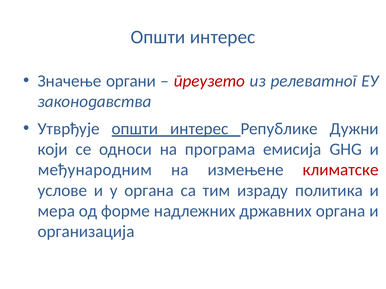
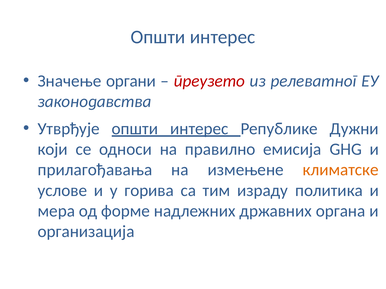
програма: програма -> правилно (220, 149)
међународним: међународним -> прилагођавања (95, 170)
климатске colour: red -> orange (341, 170)
у органа: органа -> горива (149, 191)
